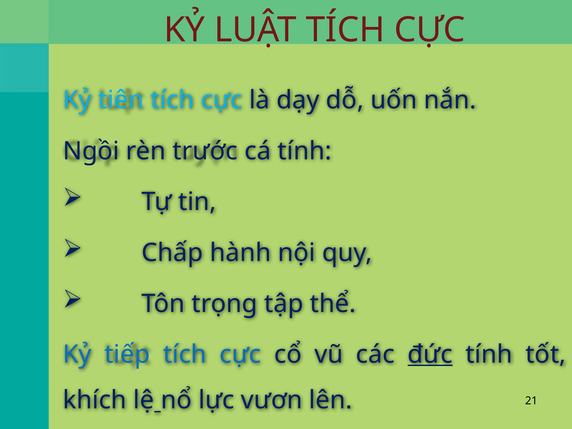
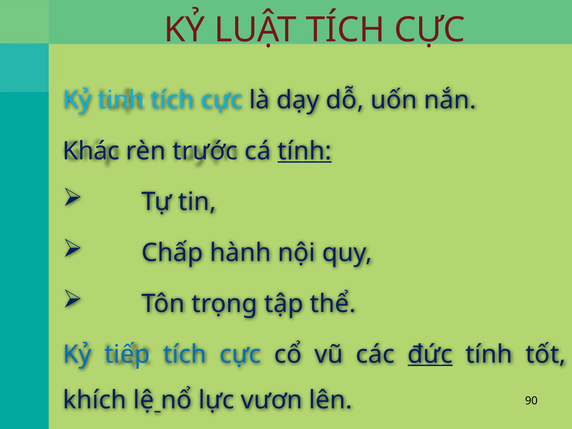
tiên: tiên -> tinh (121, 100)
Ngồi: Ngồi -> Khác (91, 151)
tính underline: none -> present (305, 151)
21: 21 -> 90 (531, 401)
